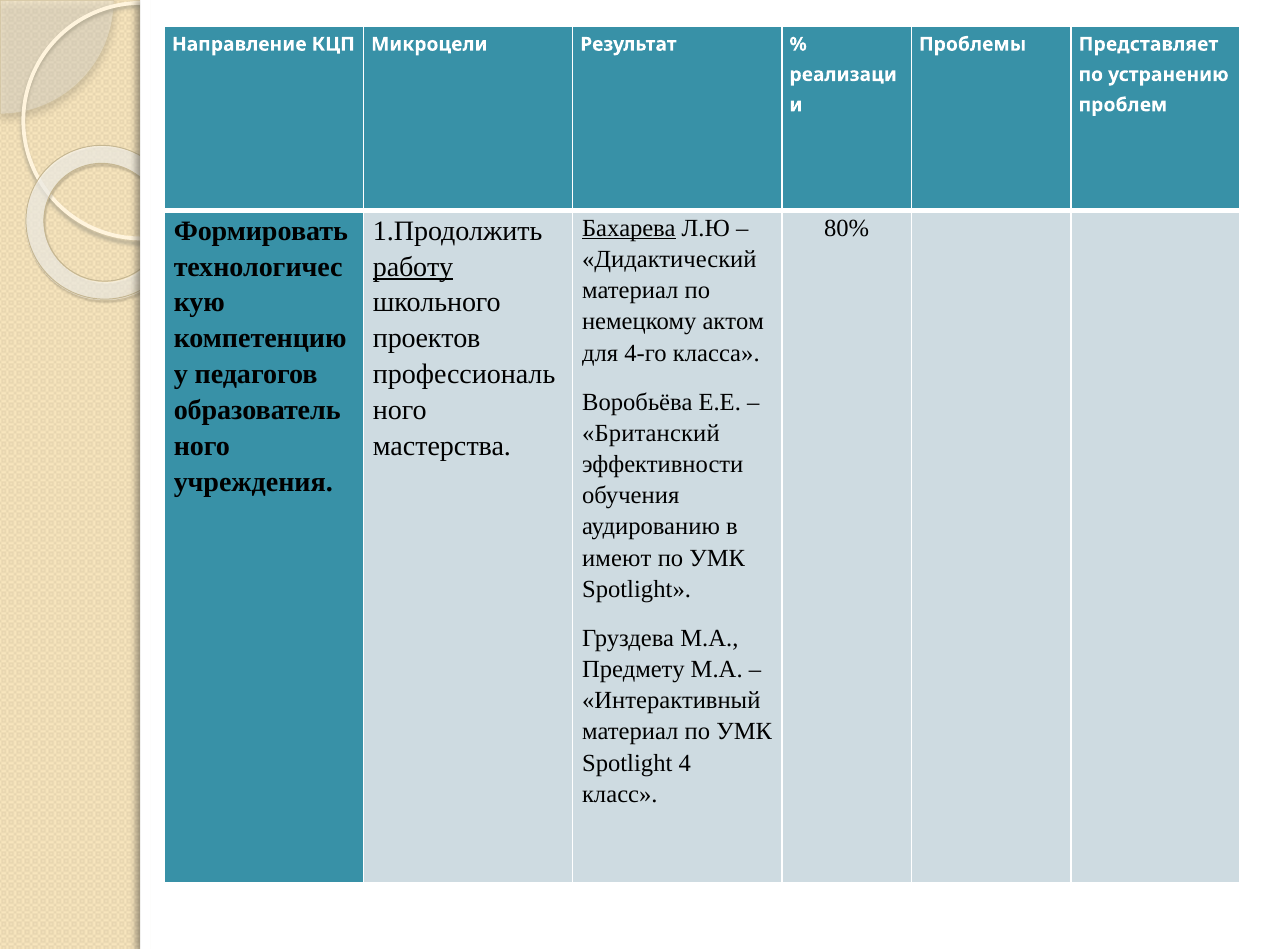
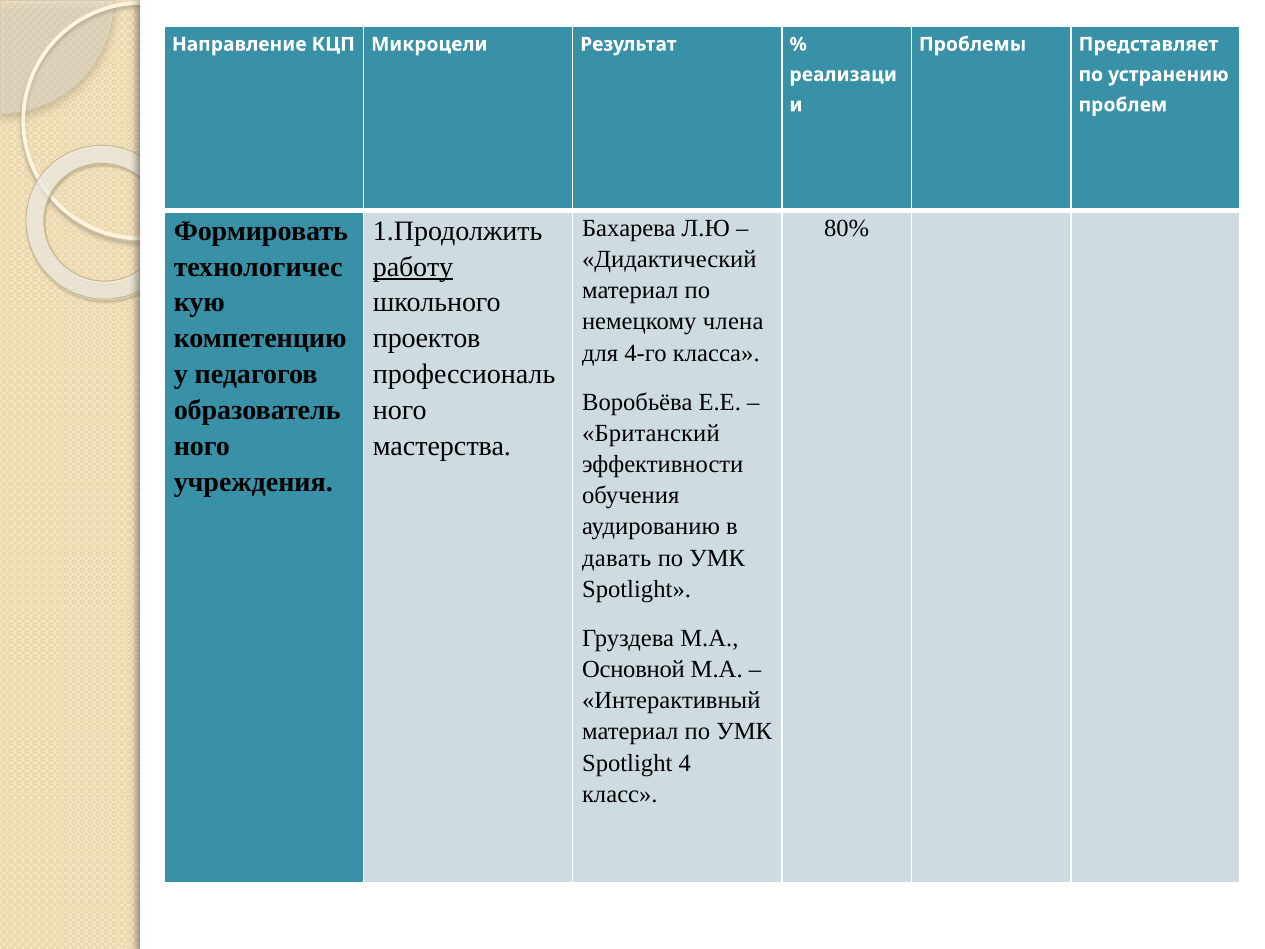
Бахарева underline: present -> none (629, 228)
актом: актом -> члена (733, 322)
имеют: имеют -> давать (617, 558)
Предмету: Предмету -> Основной (633, 669)
